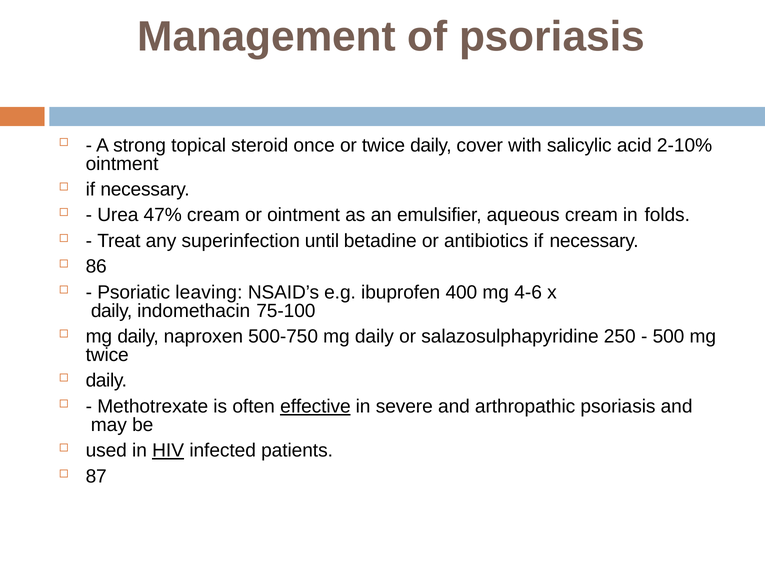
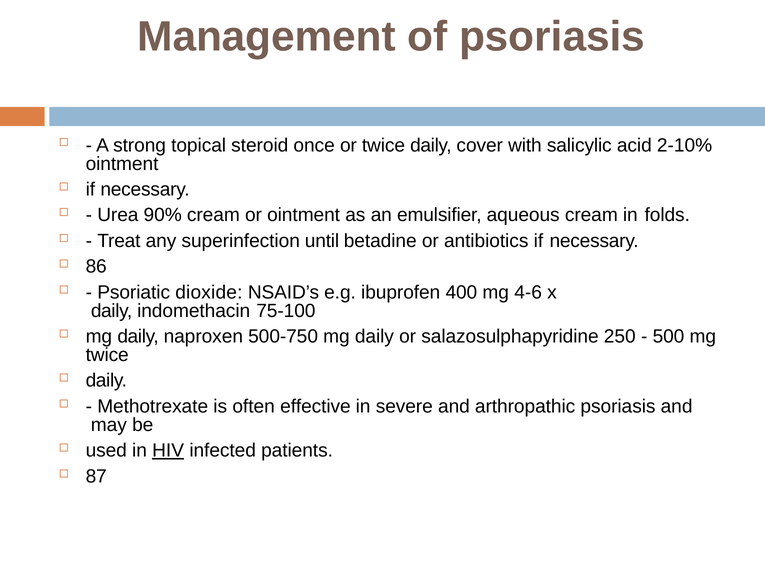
47%: 47% -> 90% (163, 215)
leaving: leaving -> dioxide (209, 293)
effective underline: present -> none (315, 407)
